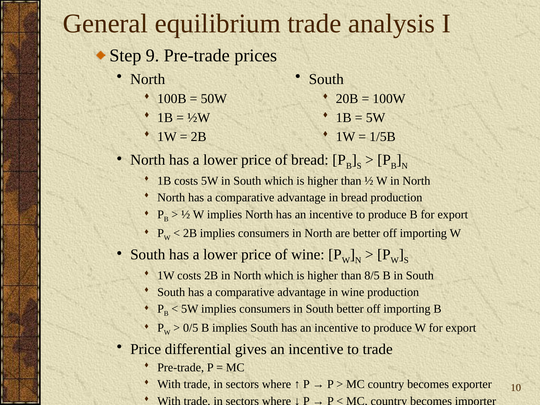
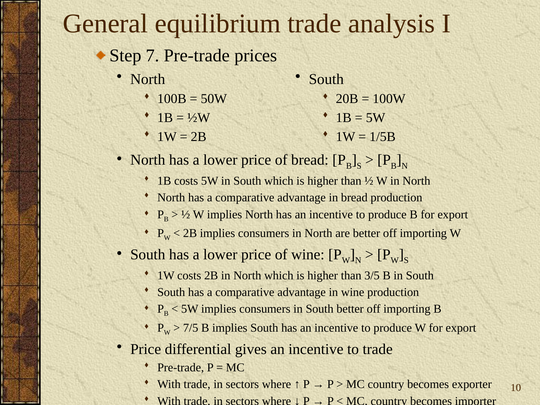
9: 9 -> 7 (153, 56)
8/5: 8/5 -> 3/5 (372, 275)
0/5: 0/5 -> 7/5 (191, 328)
